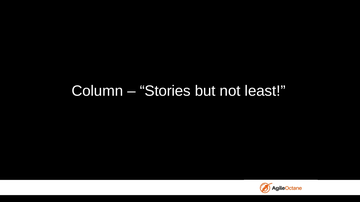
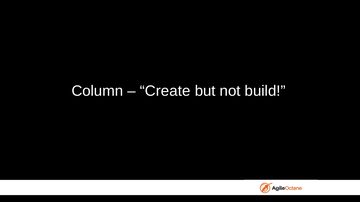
Stories: Stories -> Create (165, 91)
least: least -> build (265, 91)
